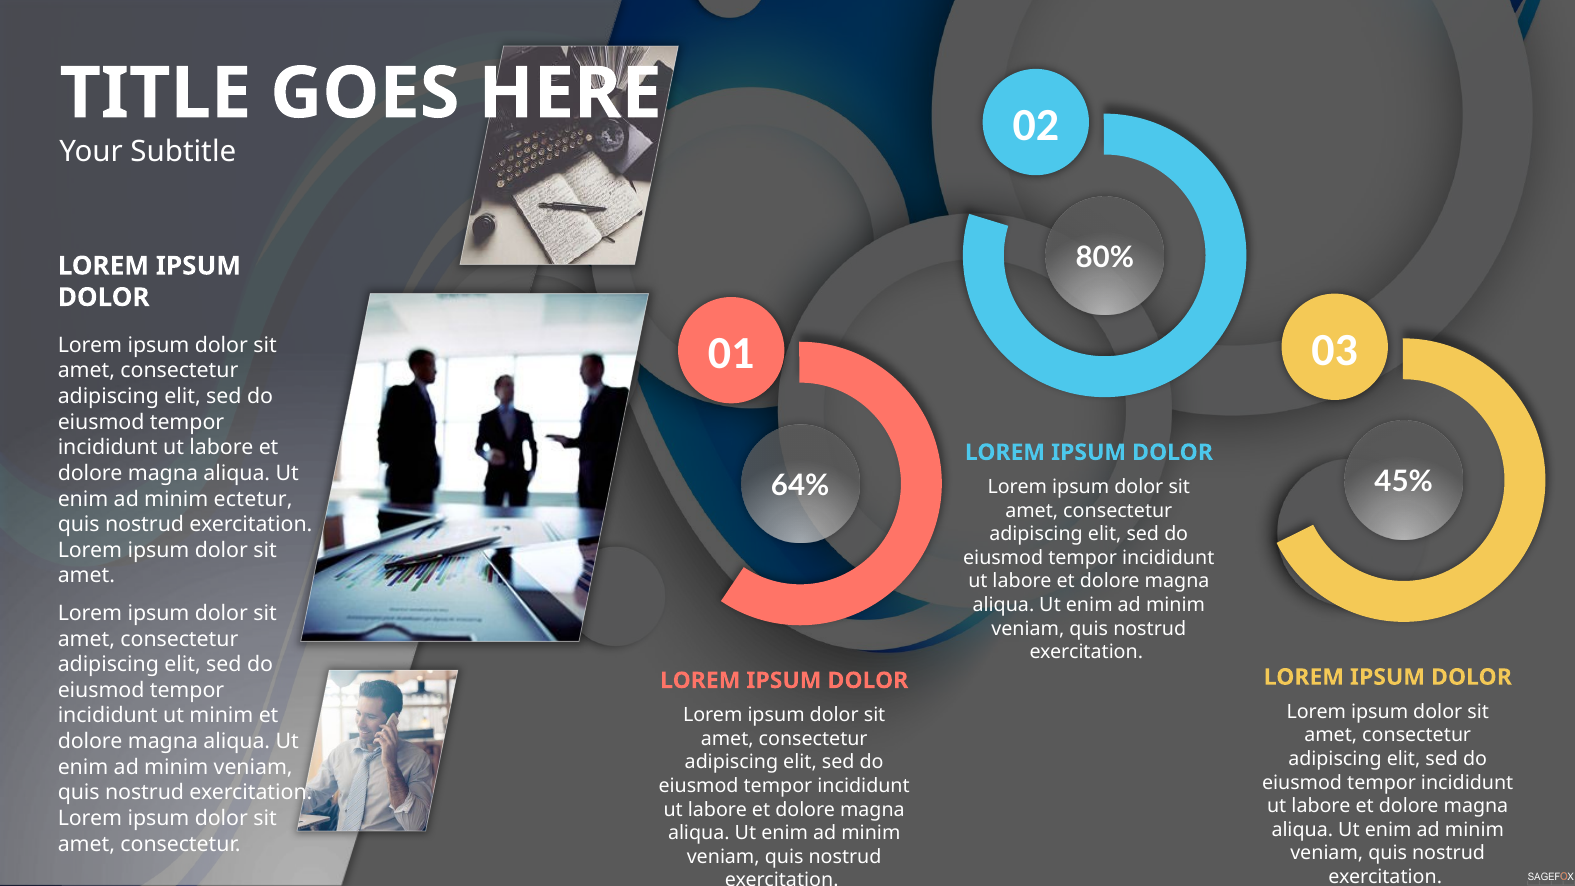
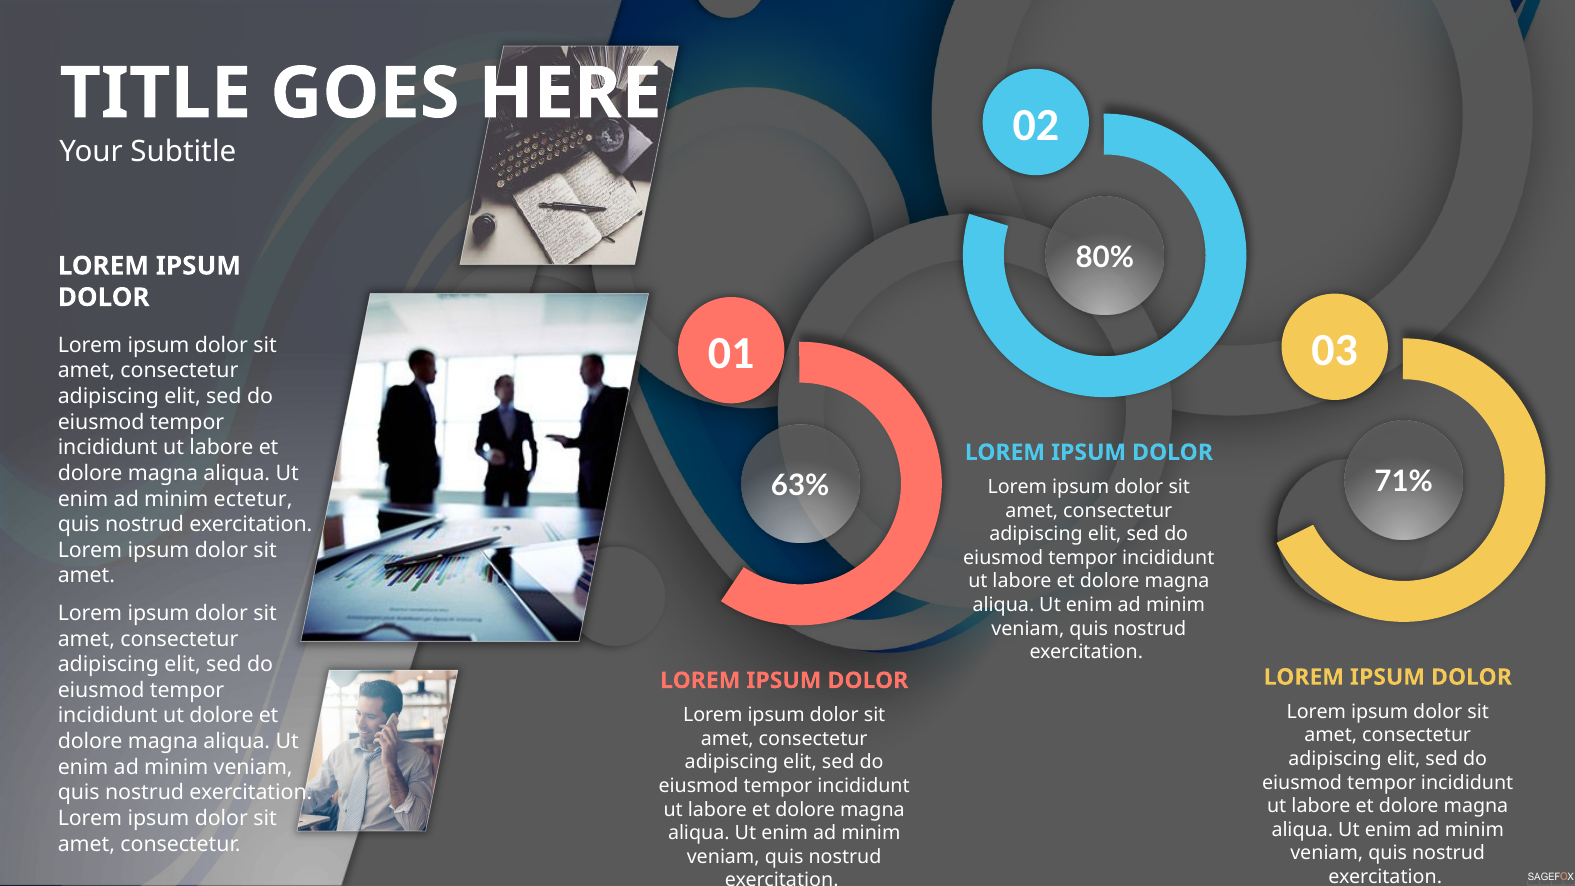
45%: 45% -> 71% (1404, 482)
64%: 64% -> 63% (800, 485)
ut minim: minim -> dolore (221, 716)
